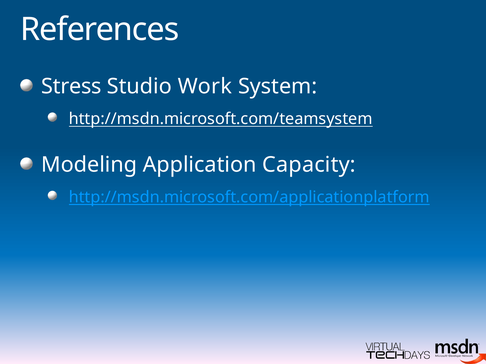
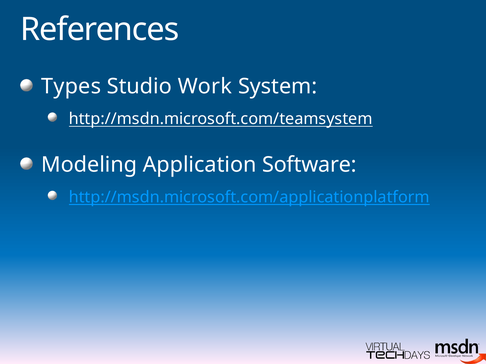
Stress: Stress -> Types (71, 87)
Capacity: Capacity -> Software (309, 165)
